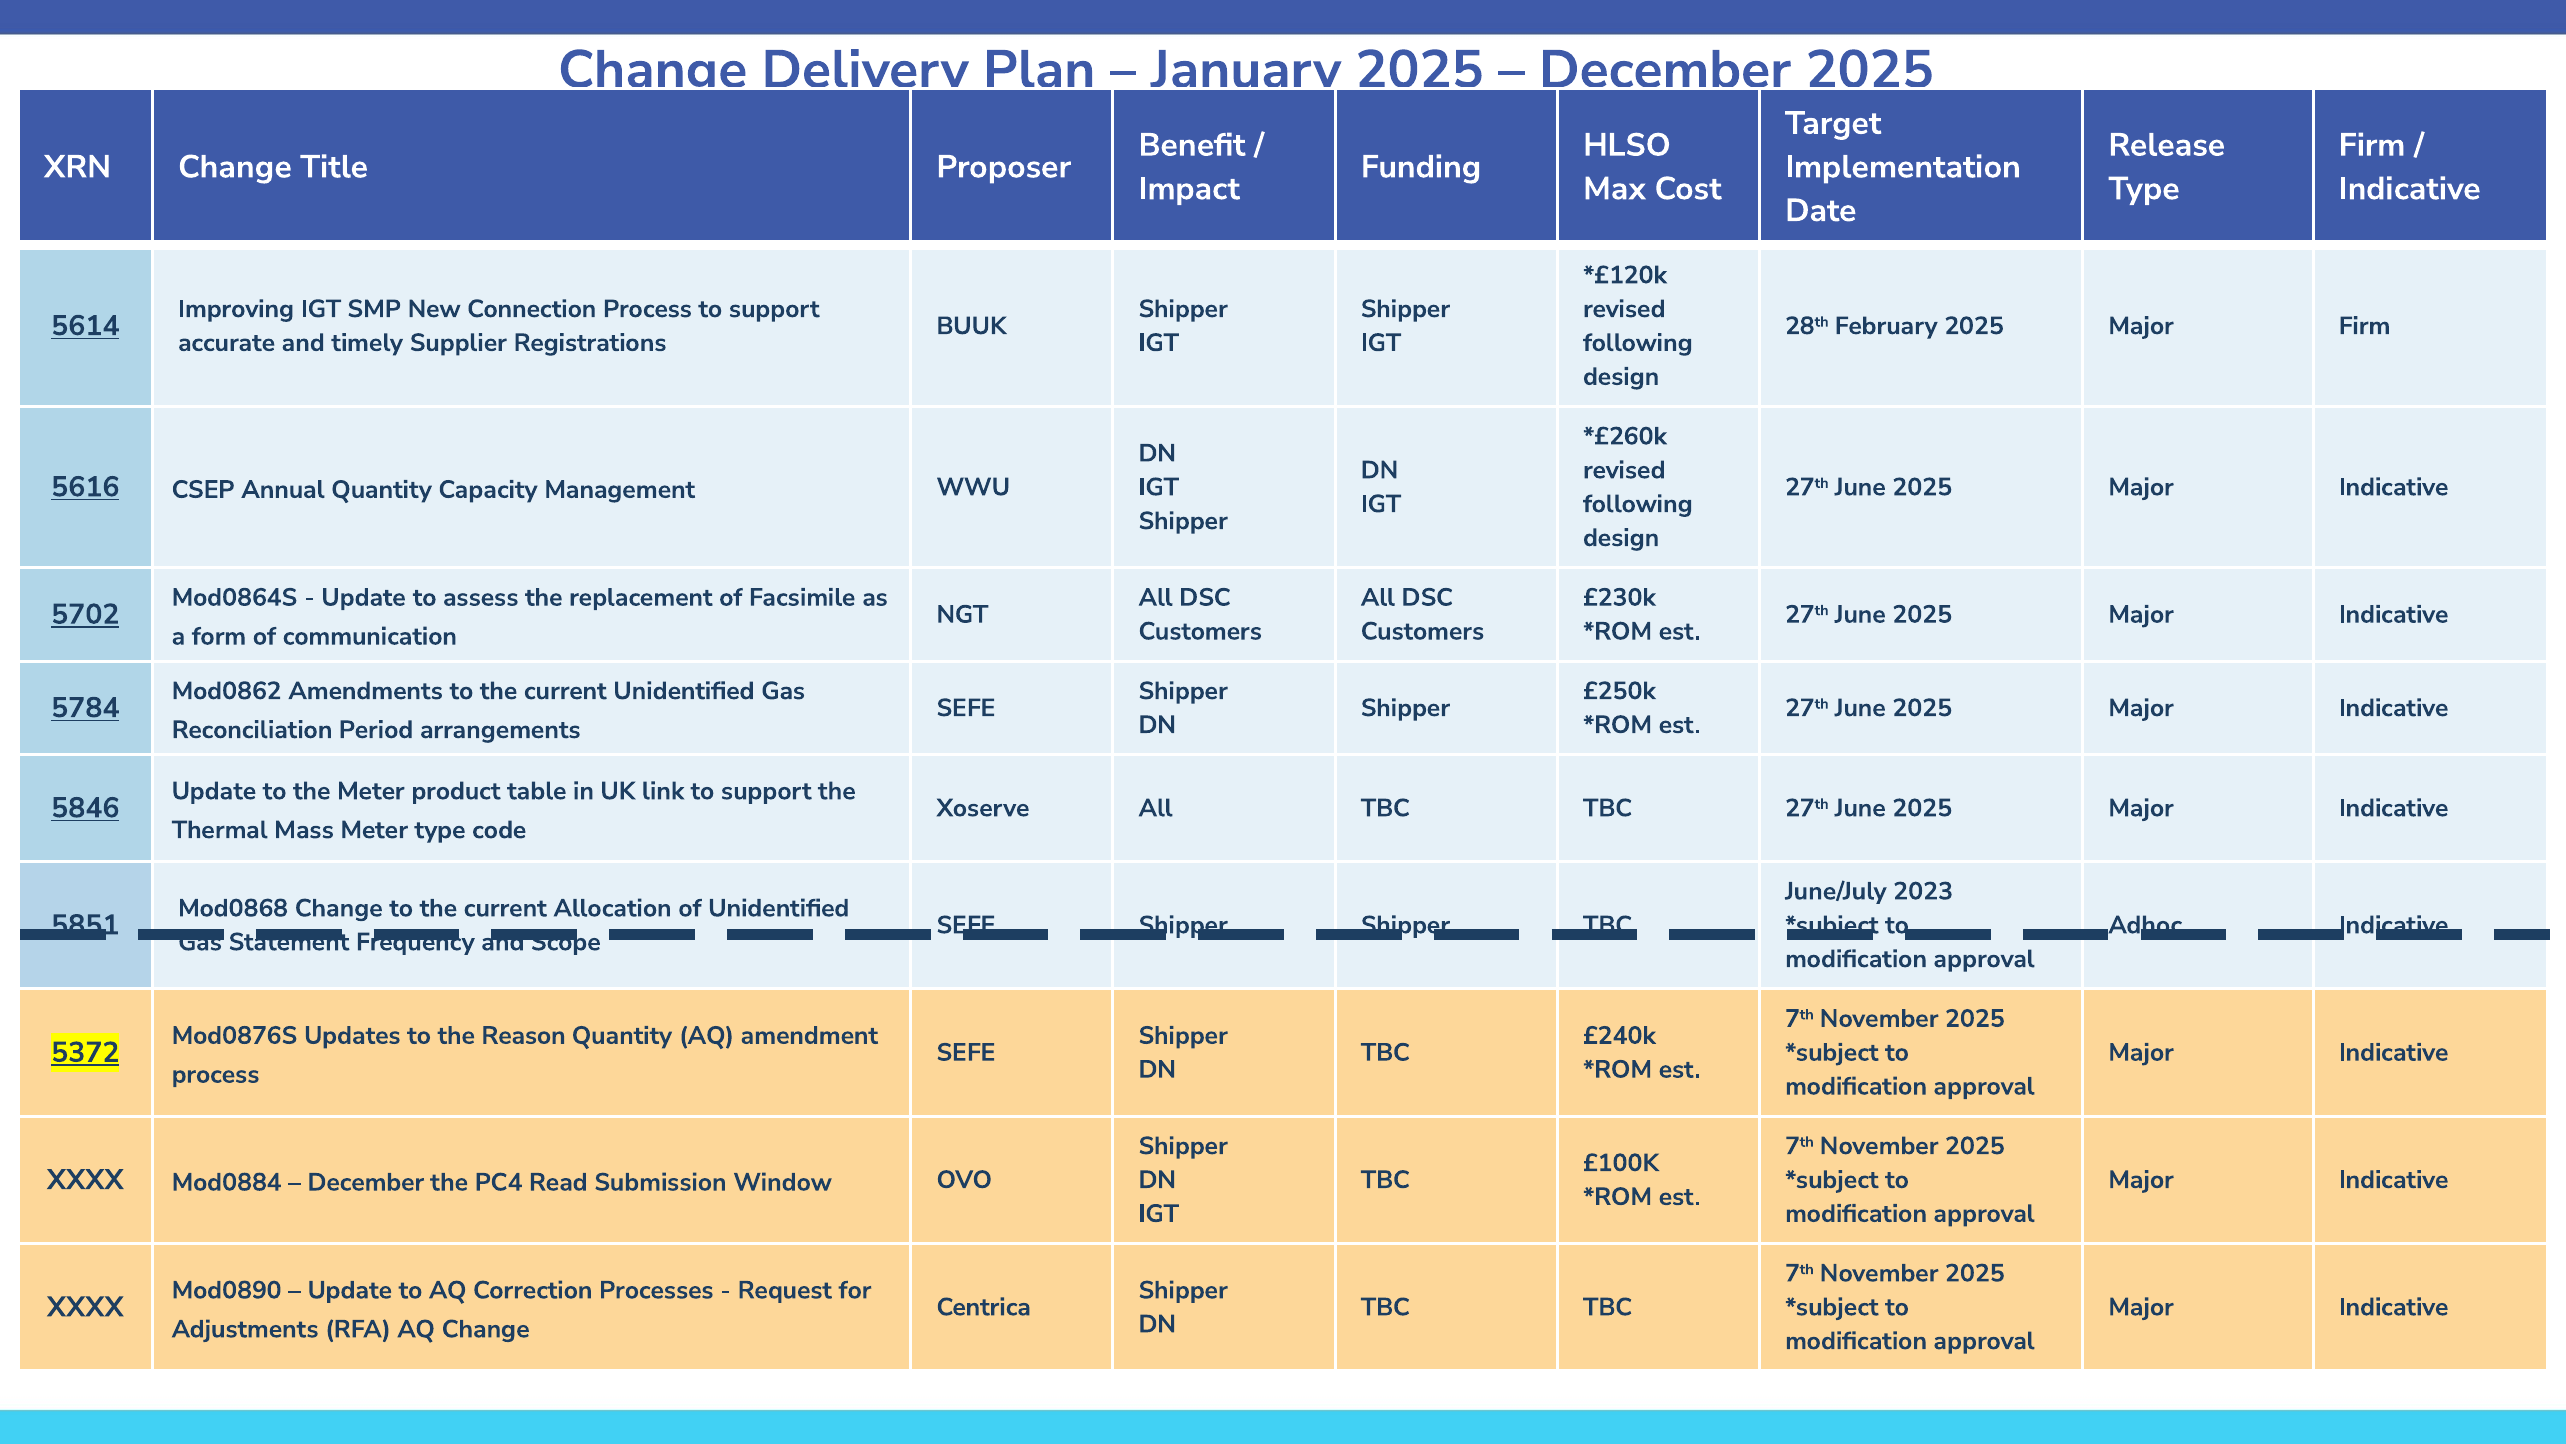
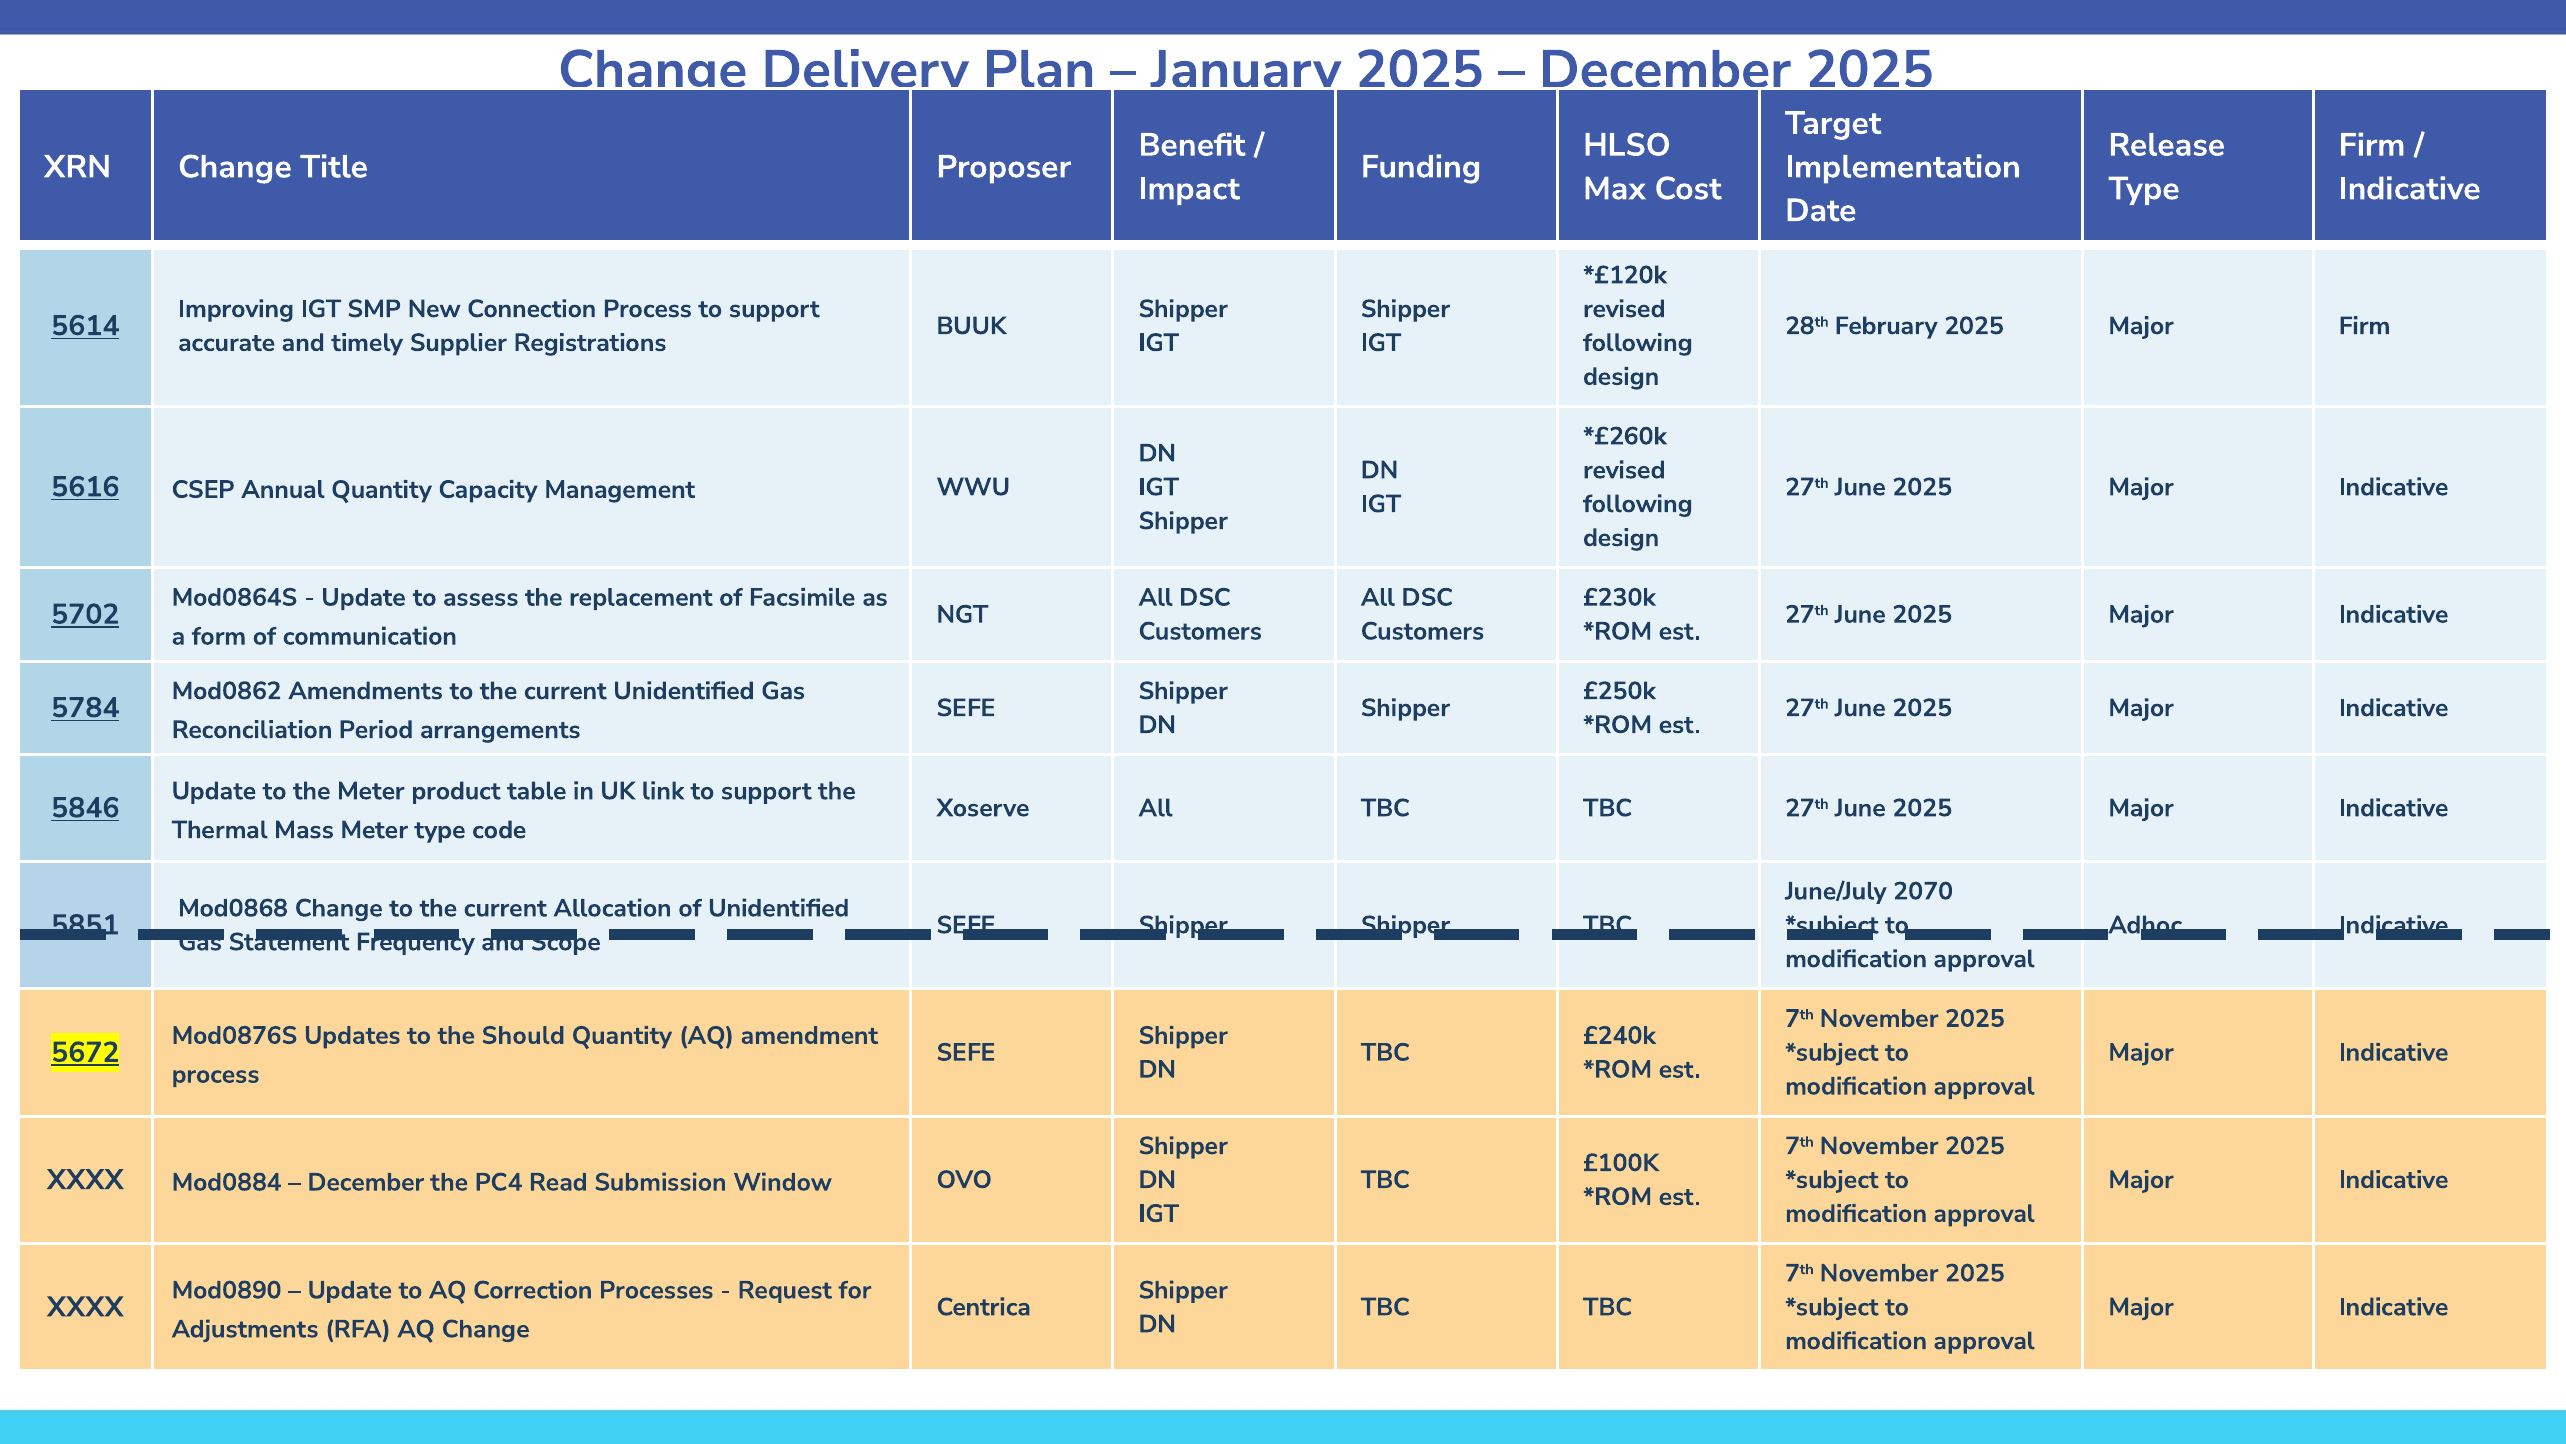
2023: 2023 -> 2070 (1923, 891)
Reason: Reason -> Should (523, 1035)
5372: 5372 -> 5672 (85, 1052)
